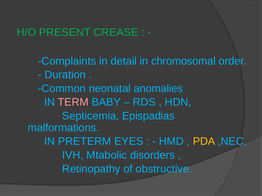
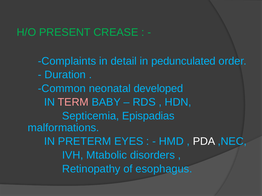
chromosomal: chromosomal -> pedunculated (183, 61)
anomalies: anomalies -> developed (158, 89)
PDA colour: yellow -> white (204, 142)
obstructive: obstructive -> esophagus (164, 169)
